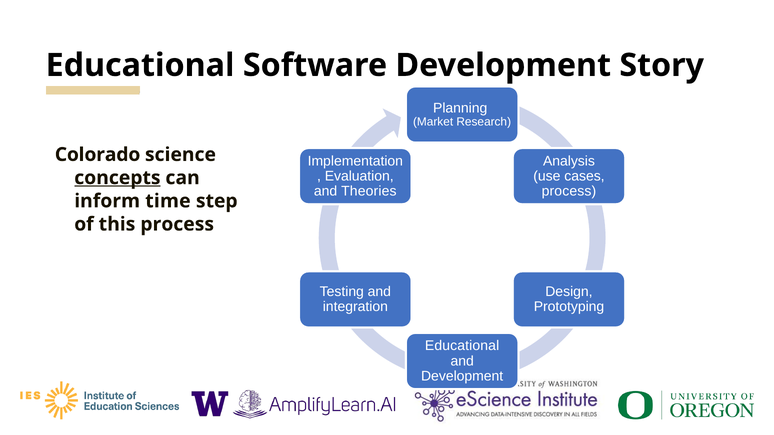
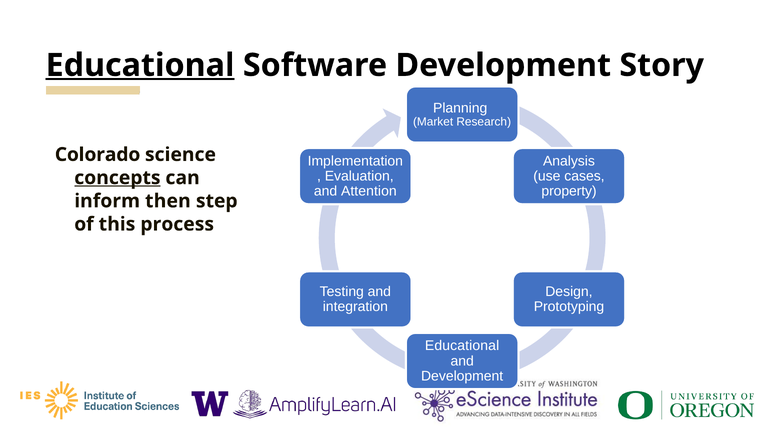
Educational underline: none -> present (140, 65)
Theories: Theories -> Attention (369, 191)
process: process -> property (569, 191)
time: time -> then (168, 201)
